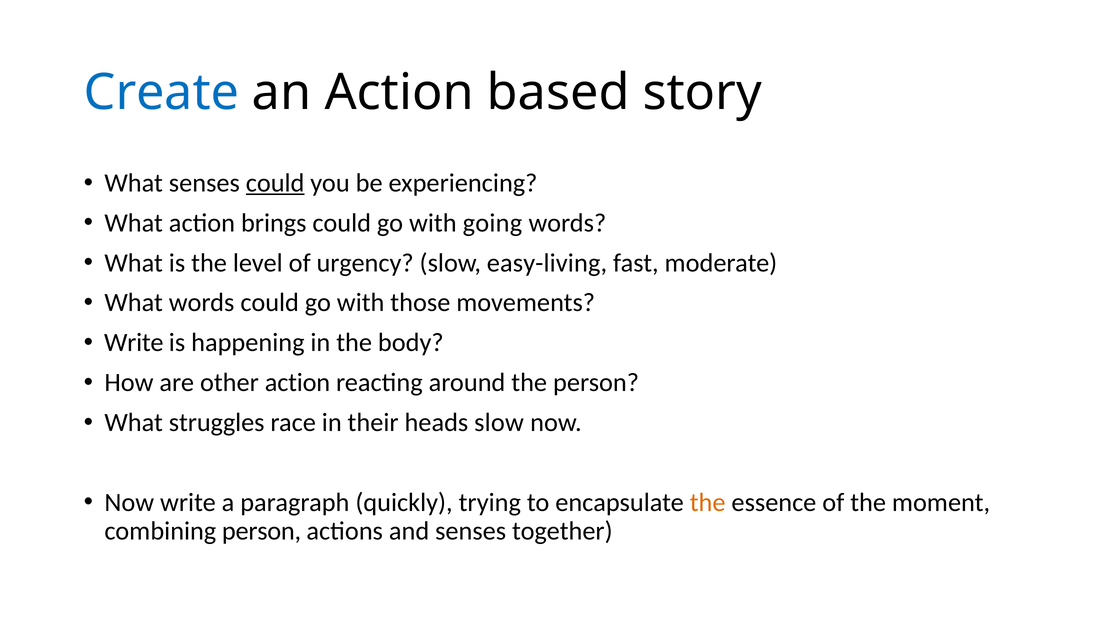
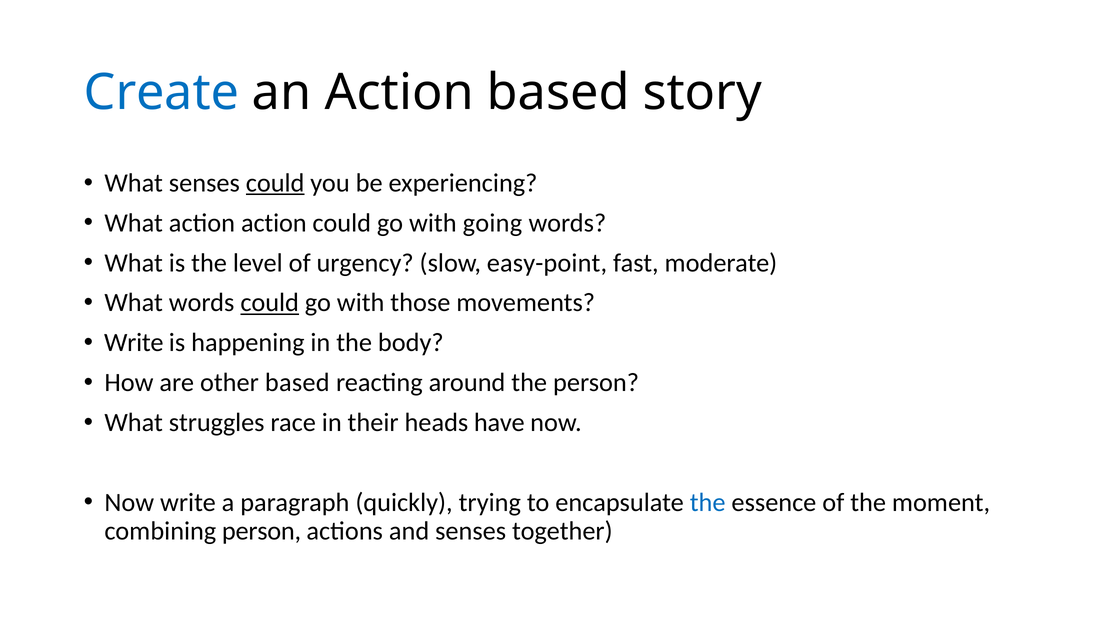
action brings: brings -> action (274, 223)
easy-living: easy-living -> easy-point (547, 263)
could underline: none -> present (270, 303)
other action: action -> based (297, 382)
heads slow: slow -> have (499, 422)
the colour: orange -> blue (708, 502)
